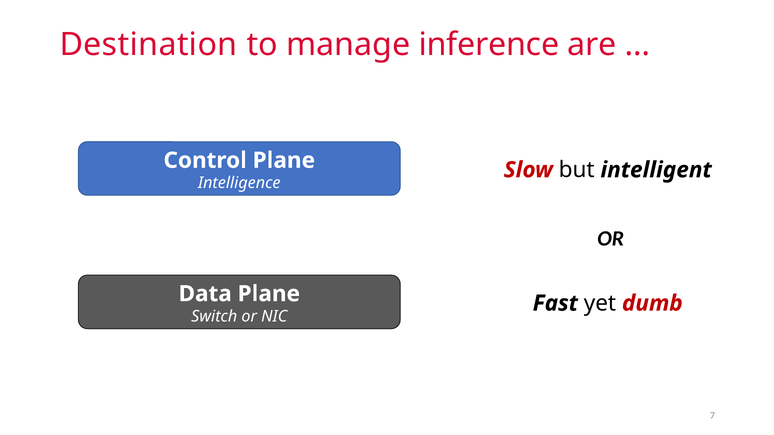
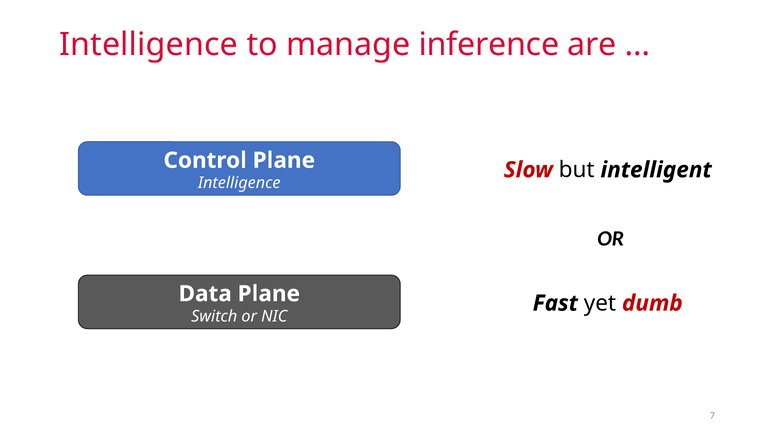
Destination: Destination -> Intelligence (149, 45)
